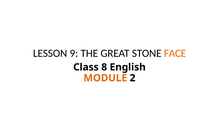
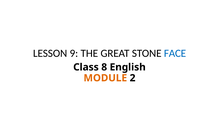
FACE colour: orange -> blue (175, 53)
